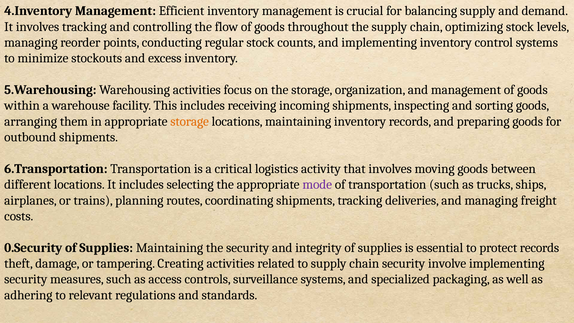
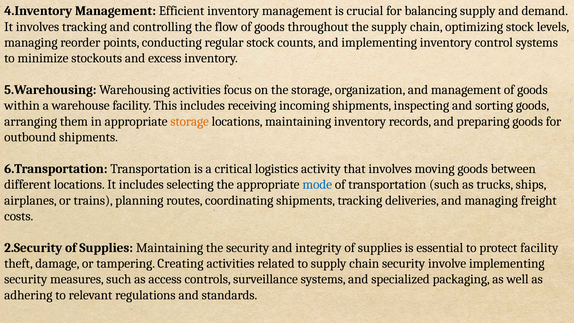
mode colour: purple -> blue (317, 185)
0.Security: 0.Security -> 2.Security (33, 248)
protect records: records -> facility (539, 248)
